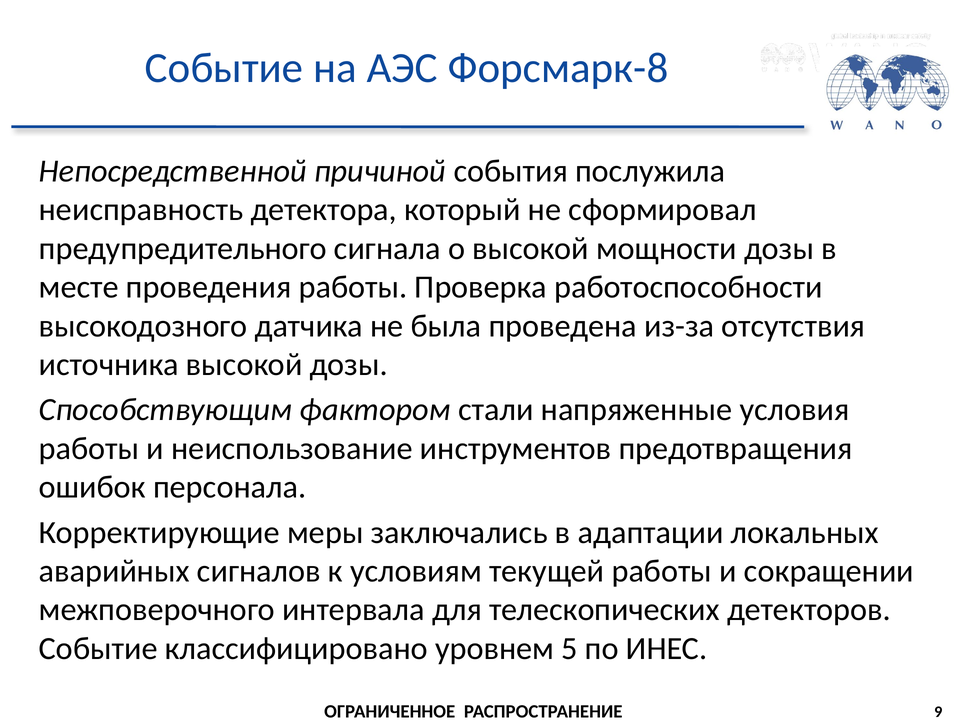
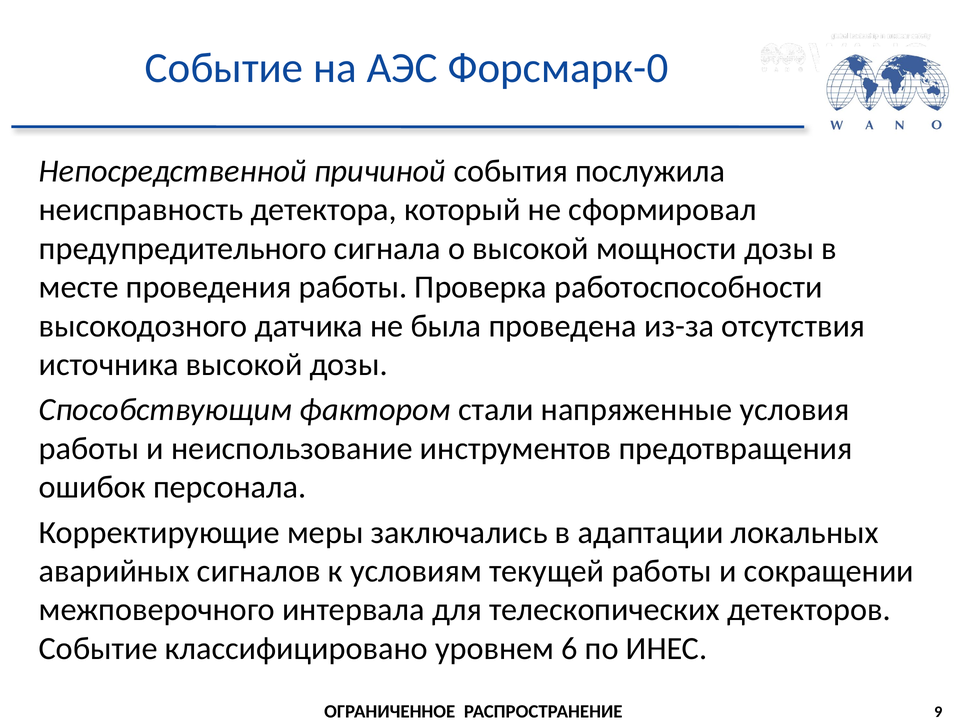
Форсмарк-8: Форсмарк-8 -> Форсмарк-0 (558, 68)
5: 5 -> 6 (569, 649)
